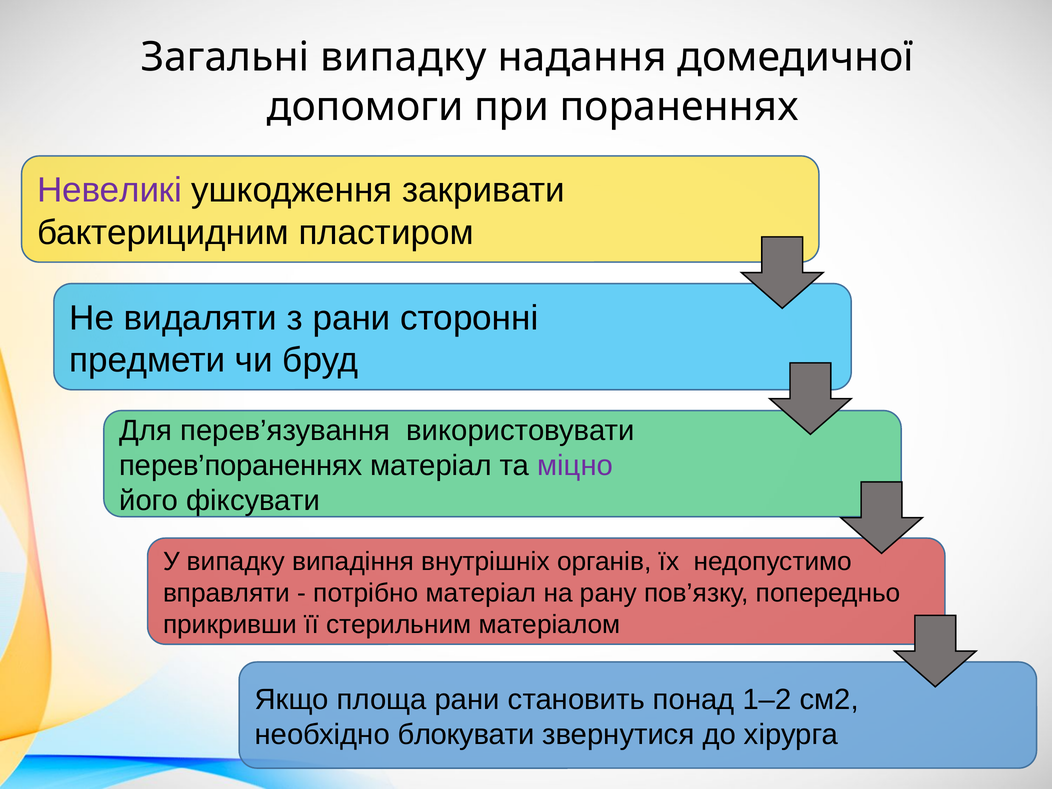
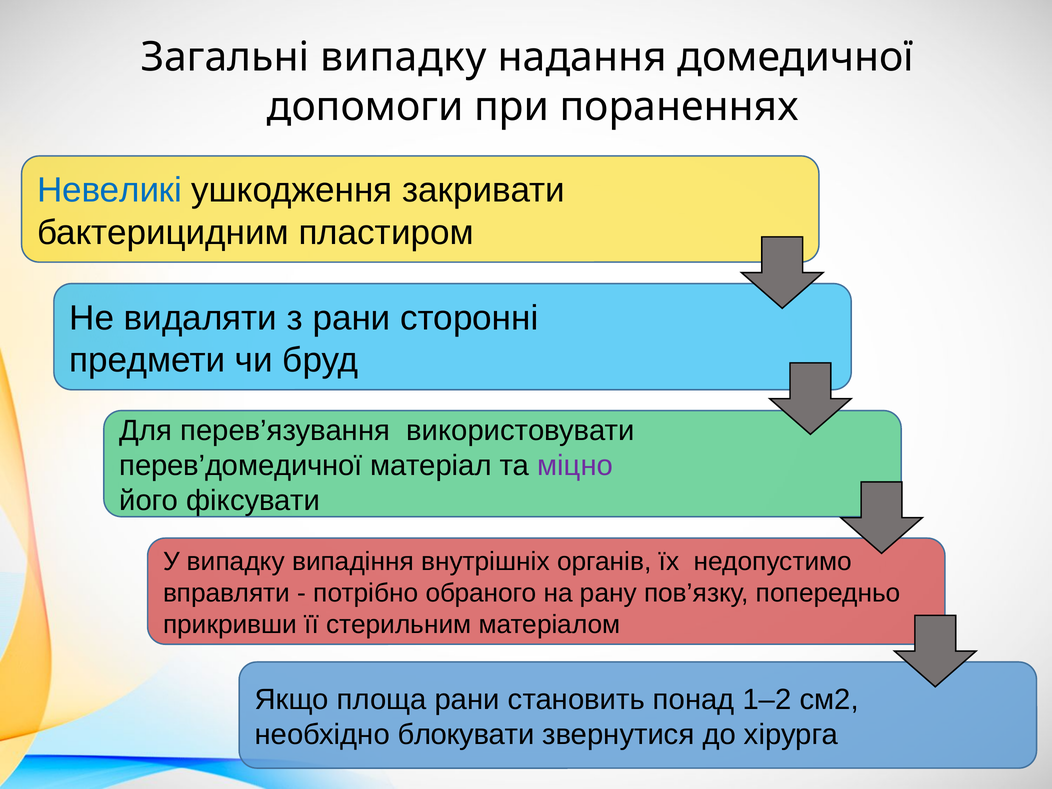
Невеликі colour: purple -> blue (109, 190)
перев’пораненнях: перев’пораненнях -> перев’домедичної (241, 466)
потрібно матеріал: матеріал -> обраного (481, 593)
